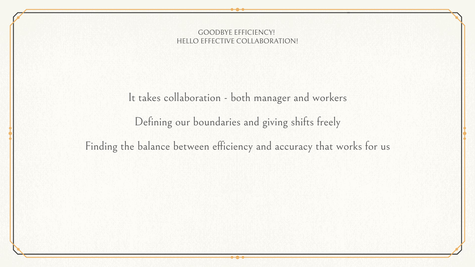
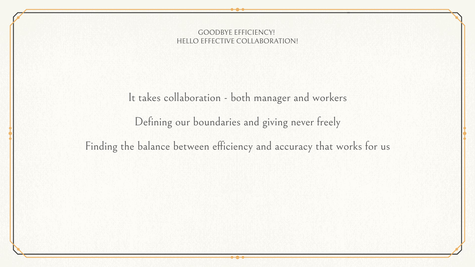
shifts: shifts -> never (302, 122)
